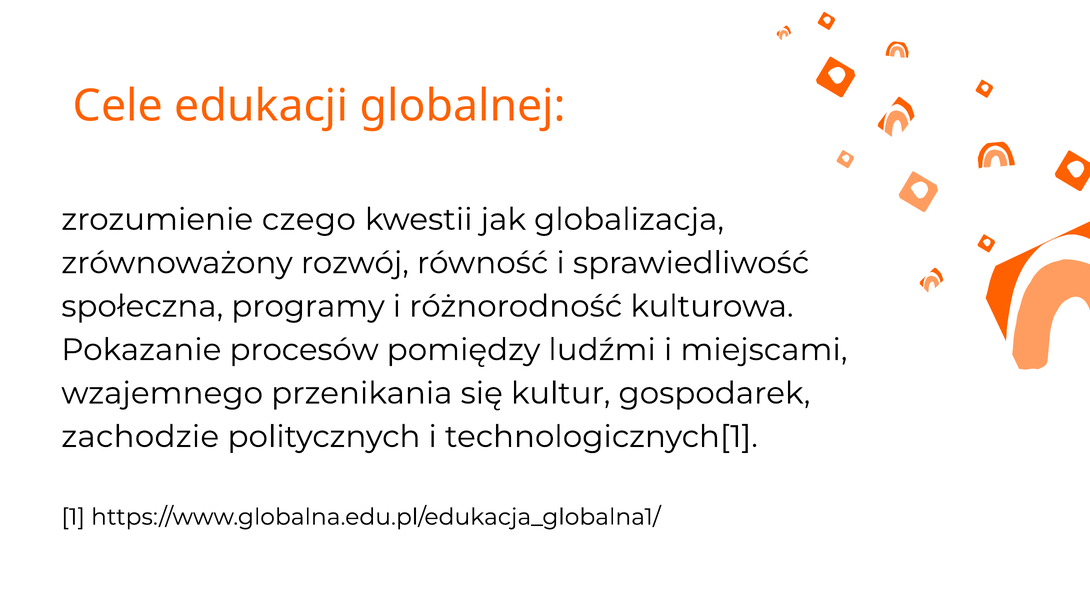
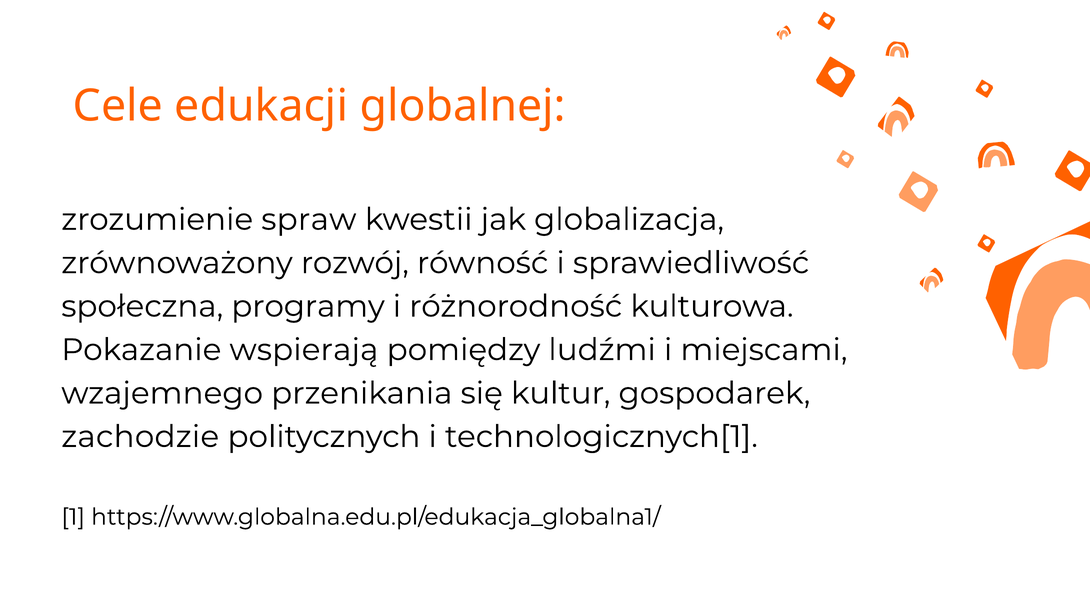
czego: czego -> spraw (309, 220)
procesów: procesów -> wspierają (304, 350)
